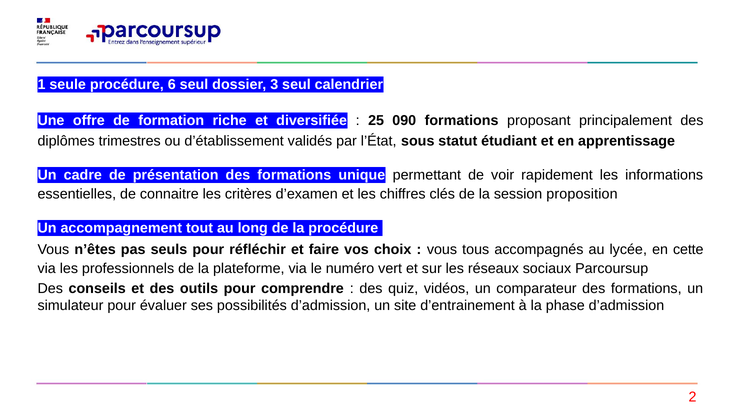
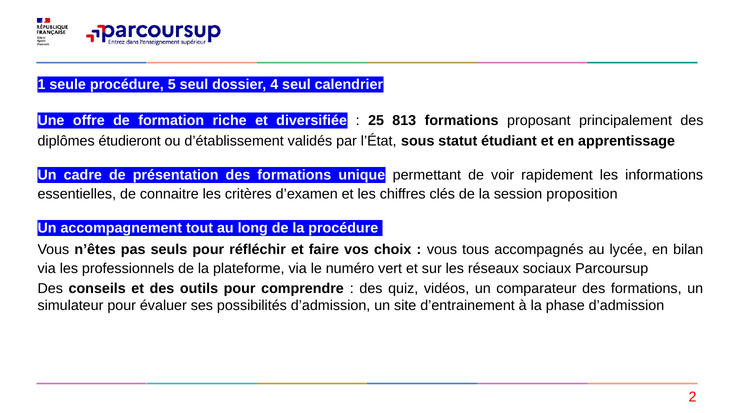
6: 6 -> 5 (172, 85)
3: 3 -> 4 (274, 85)
090: 090 -> 813 (404, 121)
trimestres: trimestres -> étudieront (130, 141)
cette: cette -> bilan (688, 250)
